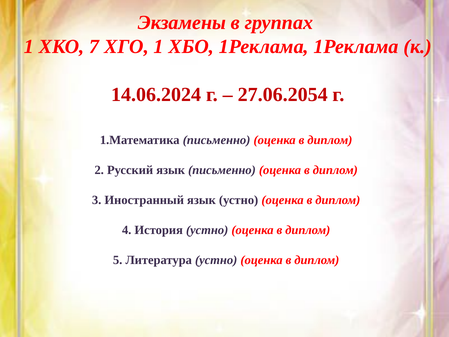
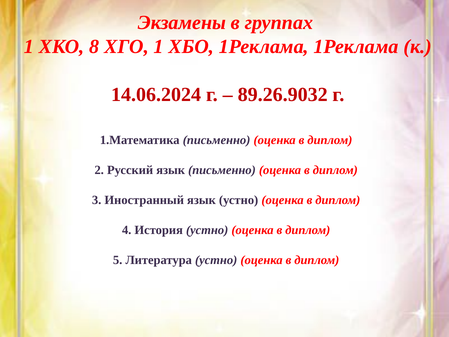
7: 7 -> 8 (94, 47)
27.06.2054: 27.06.2054 -> 89.26.9032 (283, 94)
